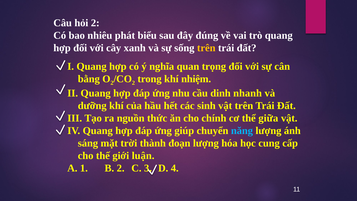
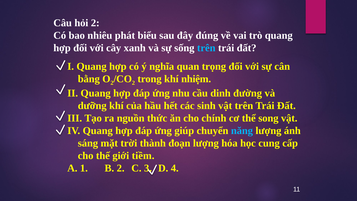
trên colour: yellow -> light blue (206, 48)
nhanh: nhanh -> đường (248, 93)
giữa: giữa -> song (268, 118)
luận: luận -> tiềm (143, 156)
